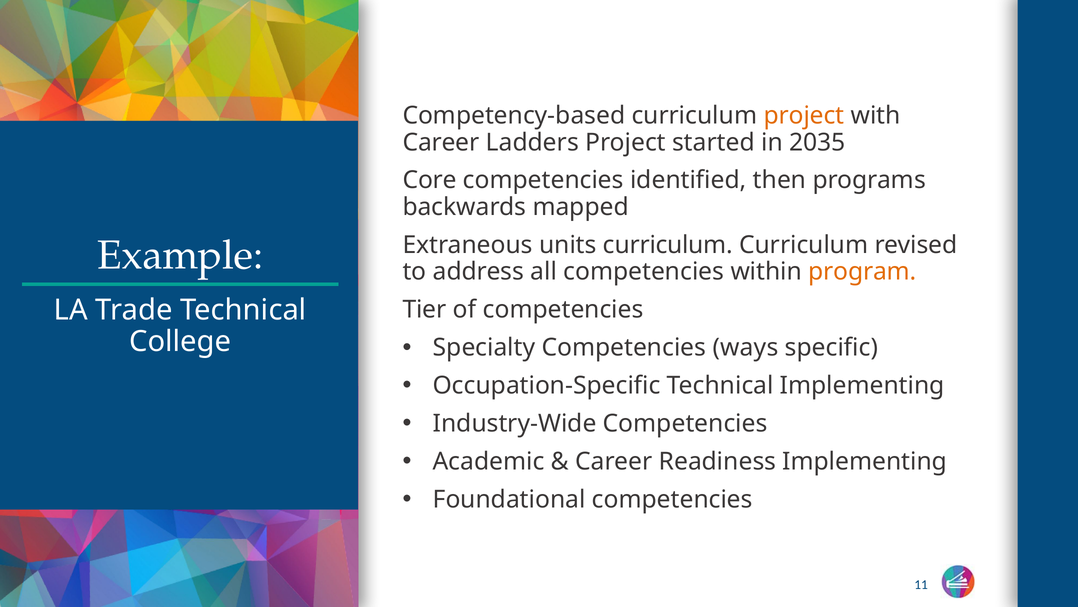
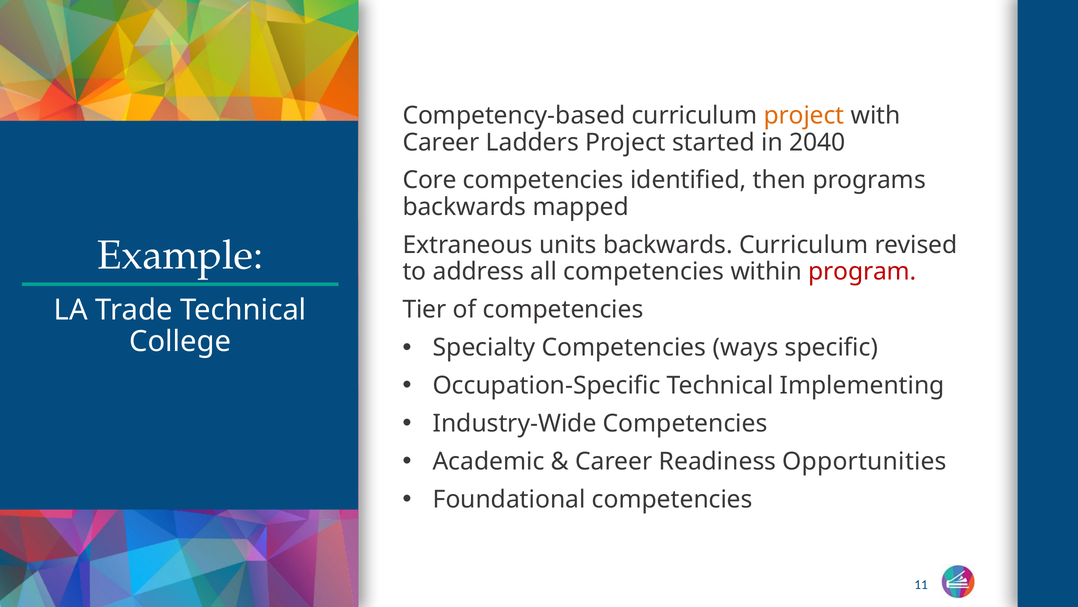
2035: 2035 -> 2040 (817, 142)
units curriculum: curriculum -> backwards (668, 245)
program colour: orange -> red (862, 271)
Readiness Implementing: Implementing -> Opportunities (865, 461)
